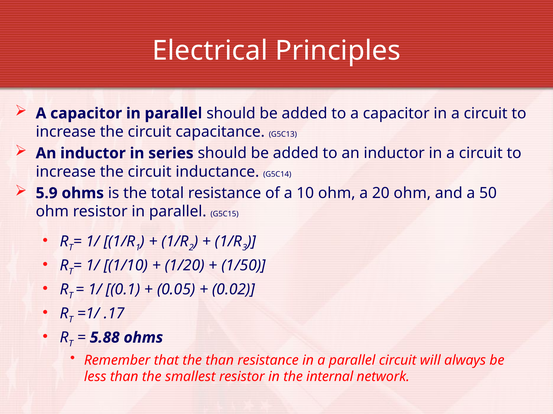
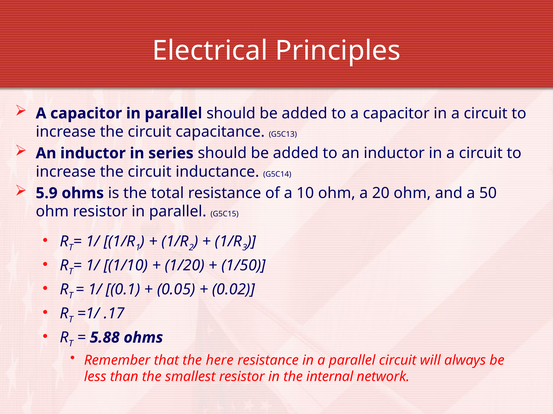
the than: than -> here (220, 361)
